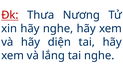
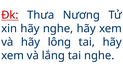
diện: diện -> lông (59, 42)
